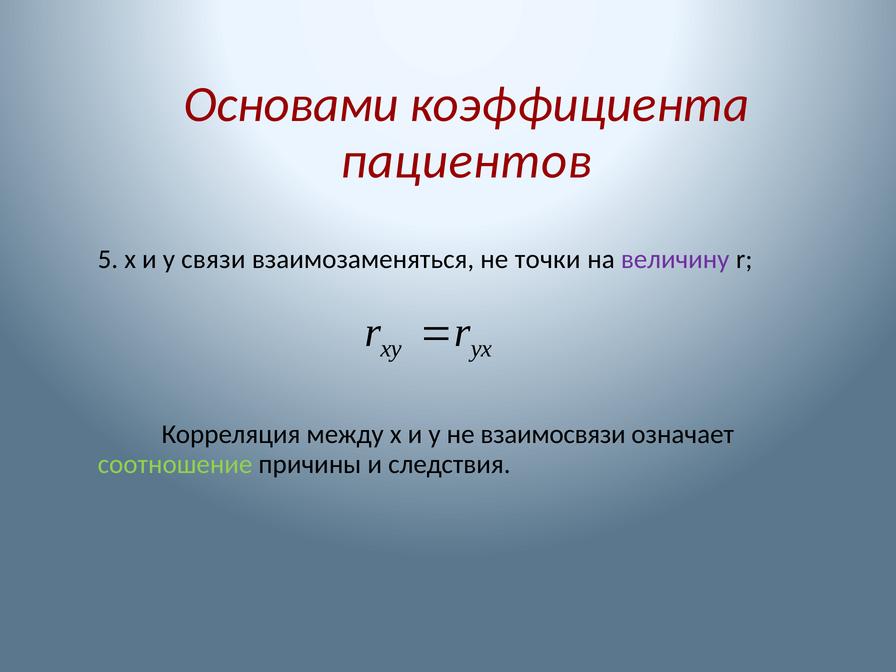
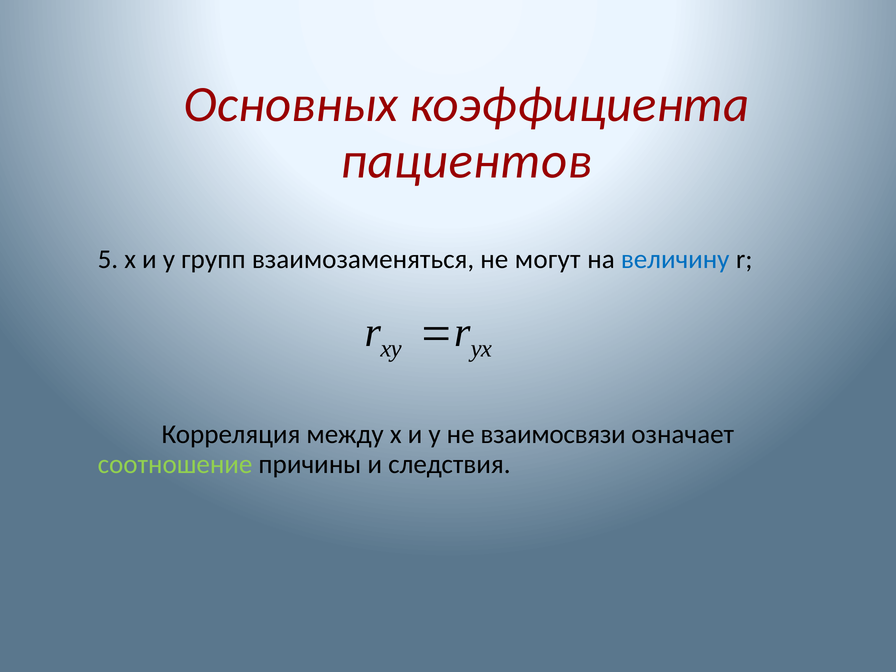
Основами: Основами -> Основных (291, 104)
связи: связи -> групп (213, 259)
точки: точки -> могут (548, 259)
величину colour: purple -> blue (675, 259)
